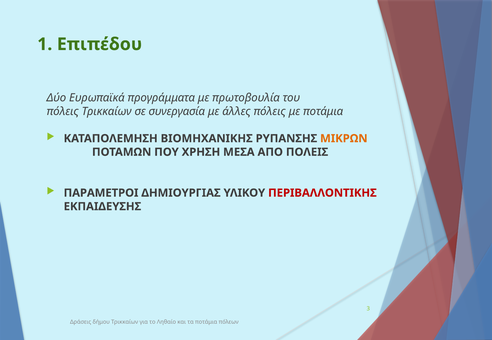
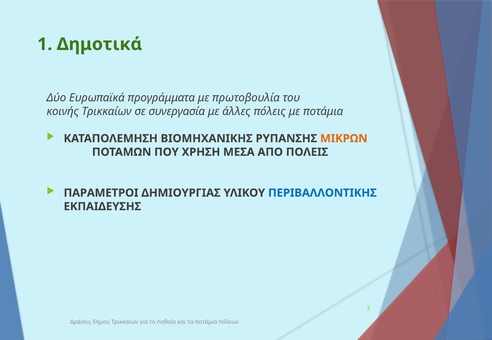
Επιπέδου: Επιπέδου -> Δημοτικά (99, 44)
πόλεις: πόλεις -> κοινής (63, 111)
ΠΕΡΙΒΑΛΛΟΝΤΙΚΗΣ colour: red -> blue (322, 193)
